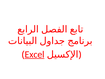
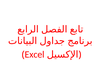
Excel underline: present -> none (35, 54)
